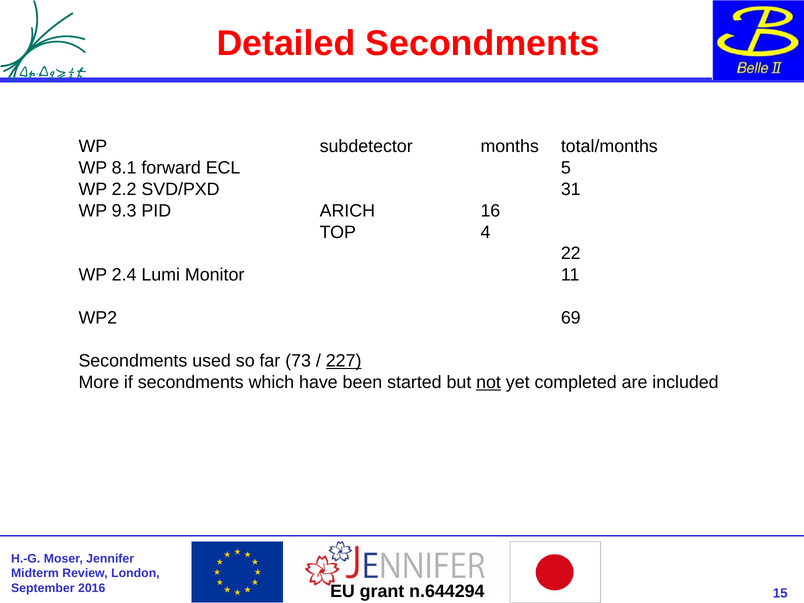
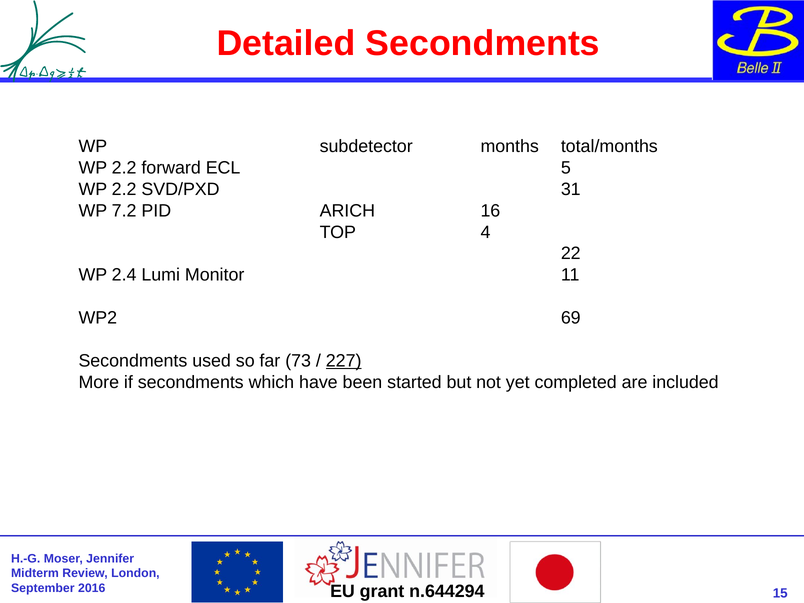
8.1: 8.1 -> 2.2 (124, 168)
9.3: 9.3 -> 7.2 (124, 211)
not underline: present -> none (489, 382)
